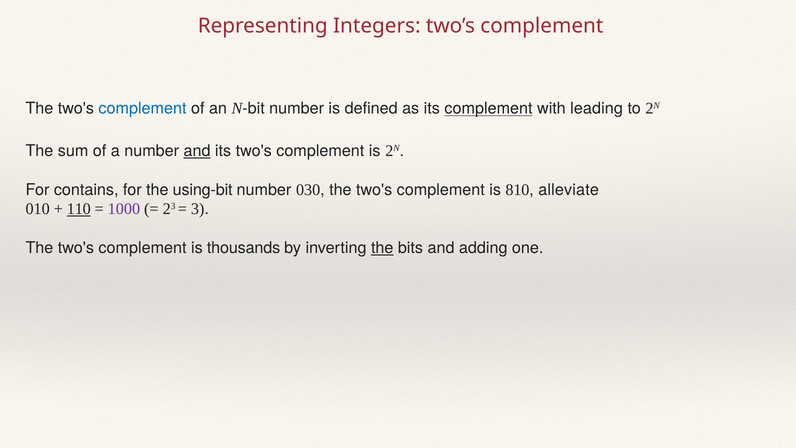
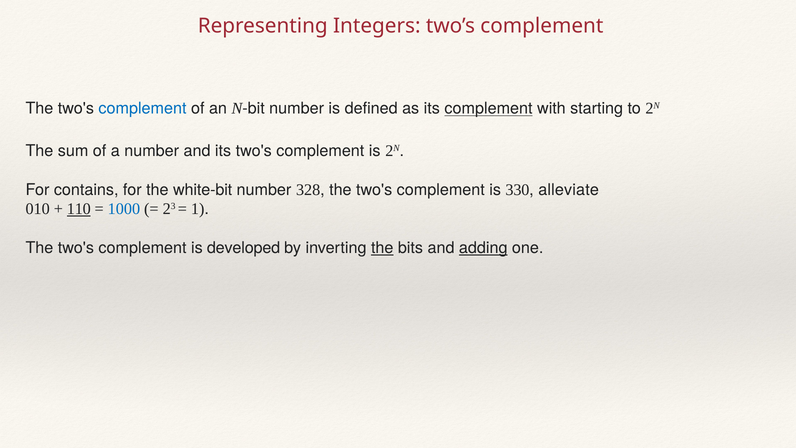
leading: leading -> starting (597, 108)
and underline: present -> none (197, 151)
using-bit: using-bit -> white-bit (203, 190)
030: 030 -> 328 (308, 190)
810: 810 -> 330 (517, 190)
1000 colour: purple -> blue (124, 209)
3: 3 -> 1 (198, 209)
thousands: thousands -> developed (244, 248)
adding underline: none -> present (483, 248)
